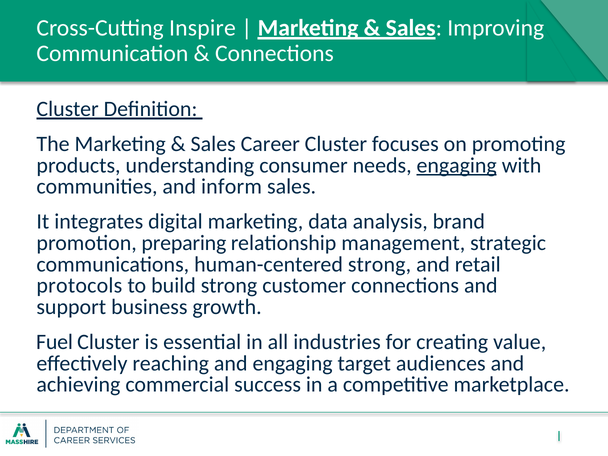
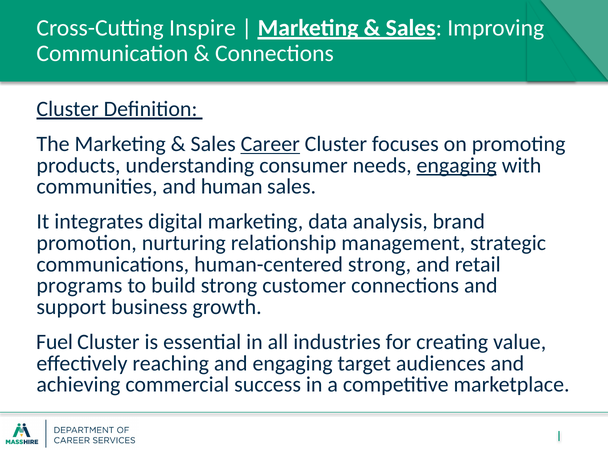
Career underline: none -> present (270, 144)
inform: inform -> human (232, 187)
preparing: preparing -> nurturing (184, 243)
protocols: protocols -> programs (79, 286)
